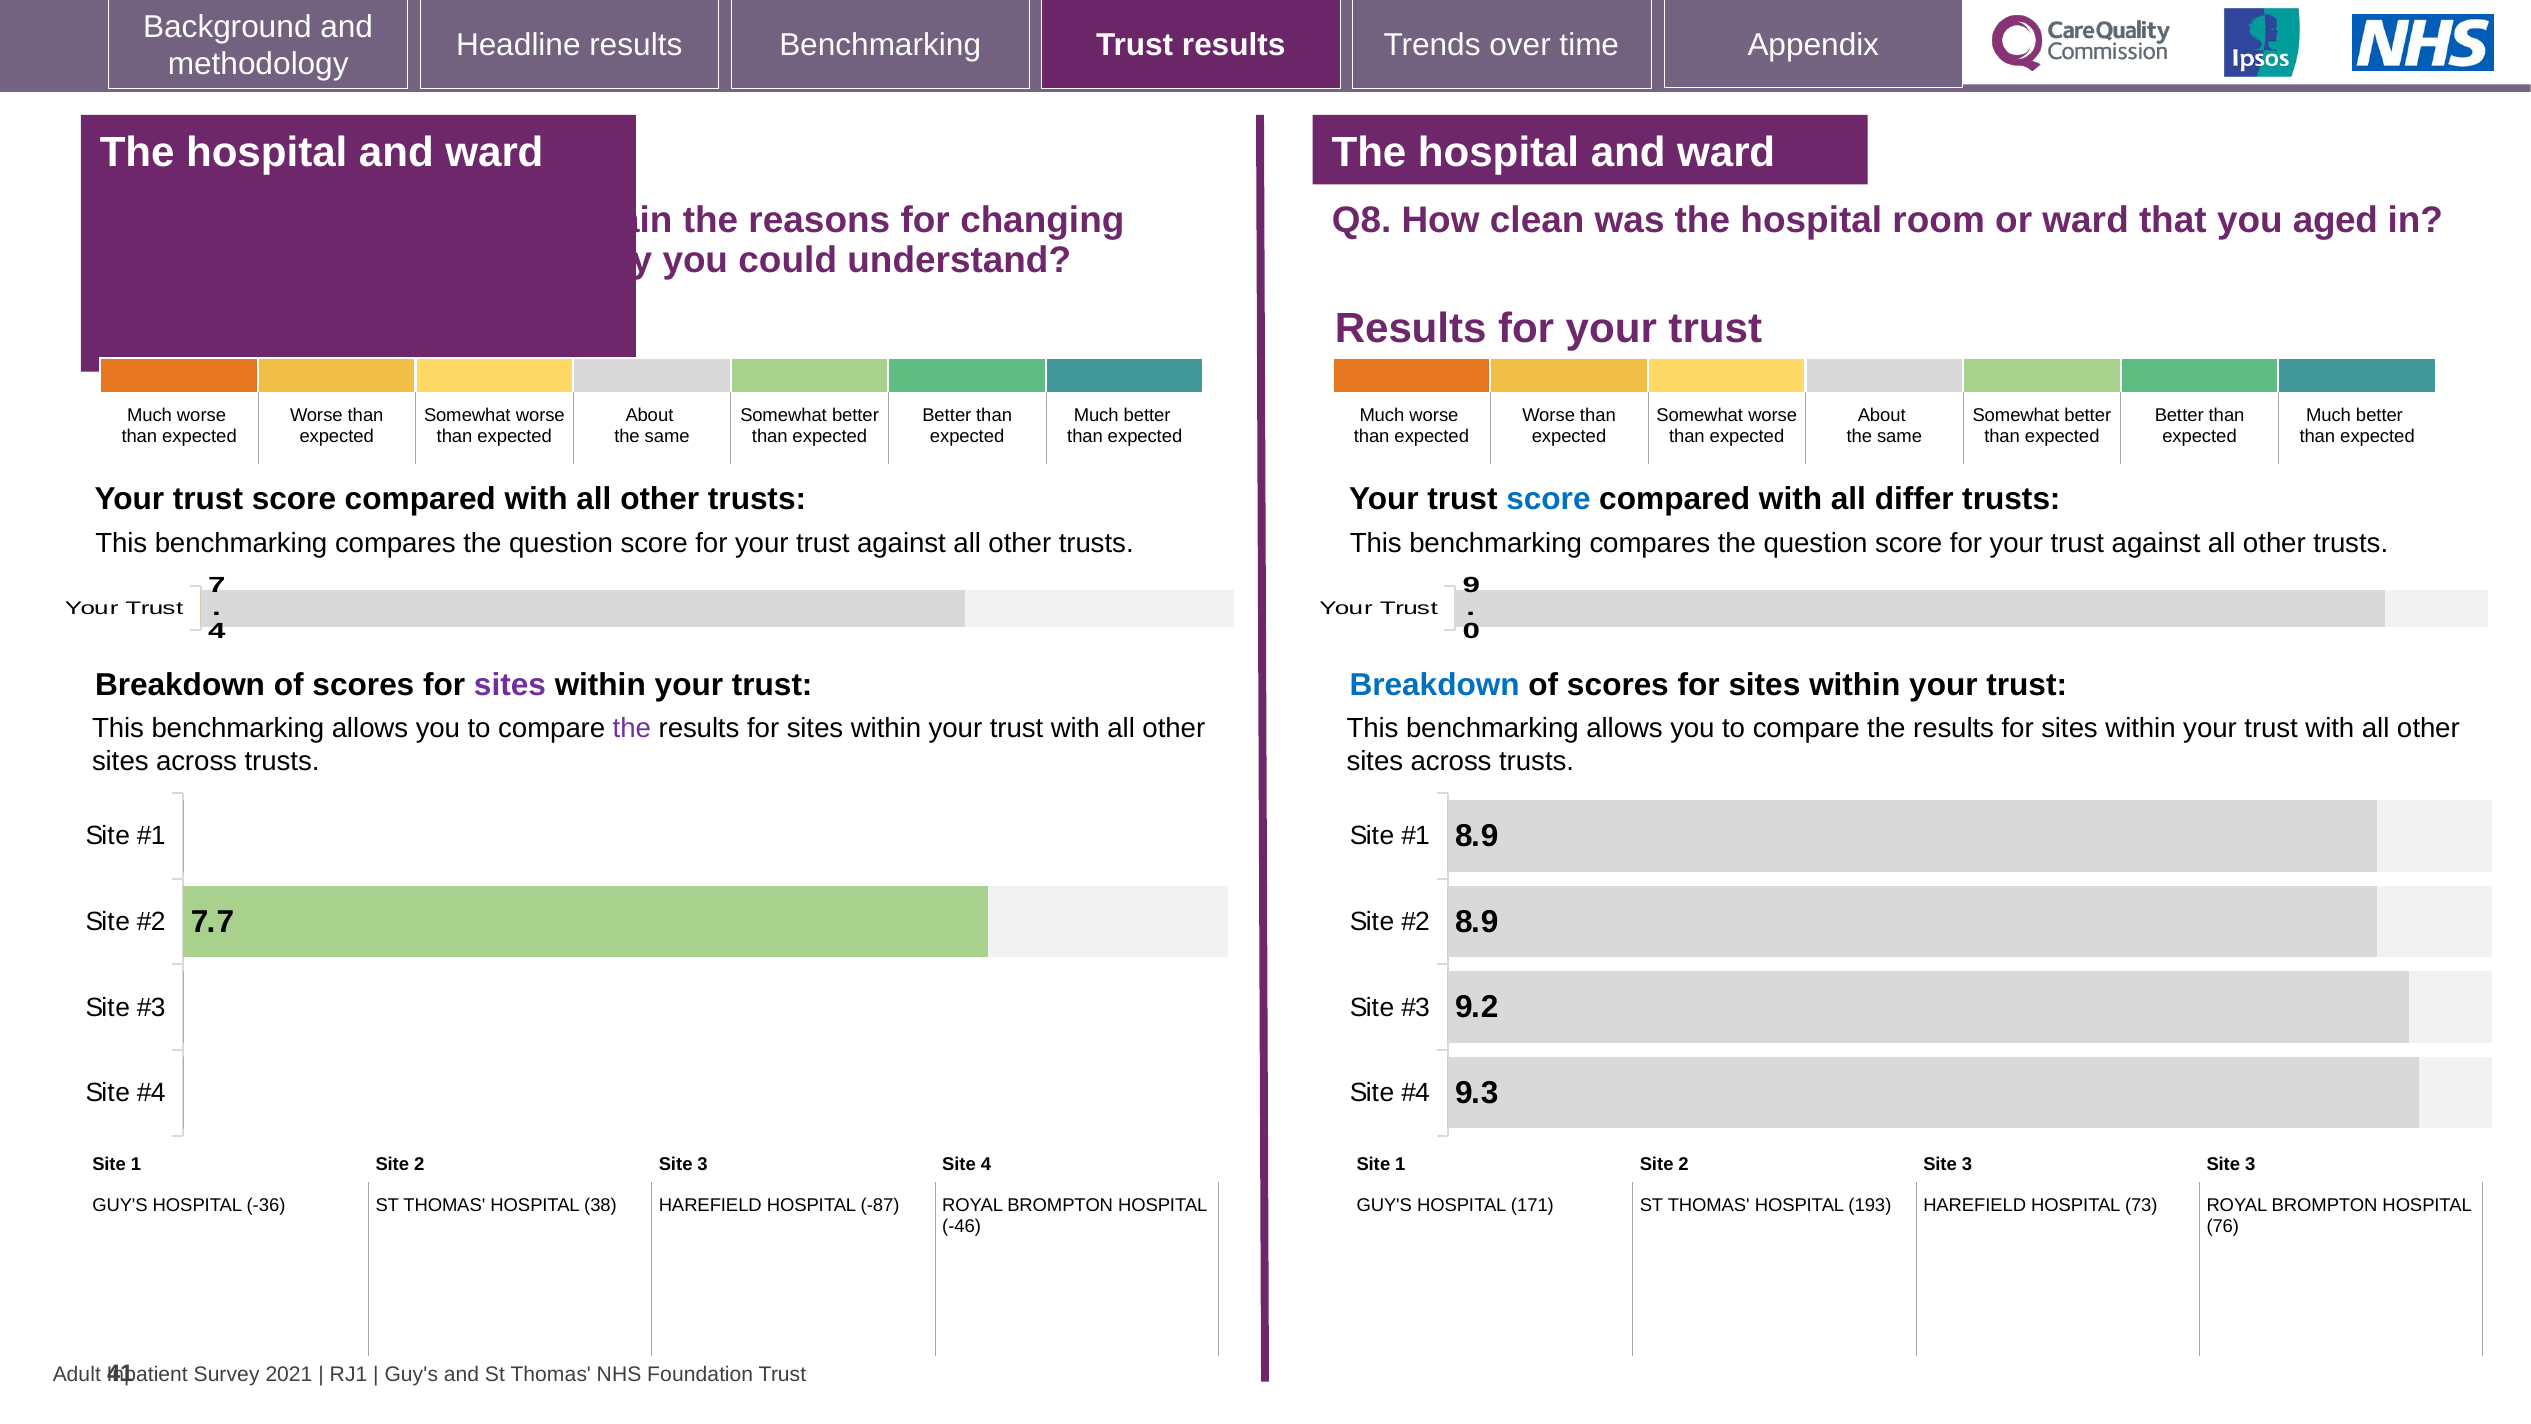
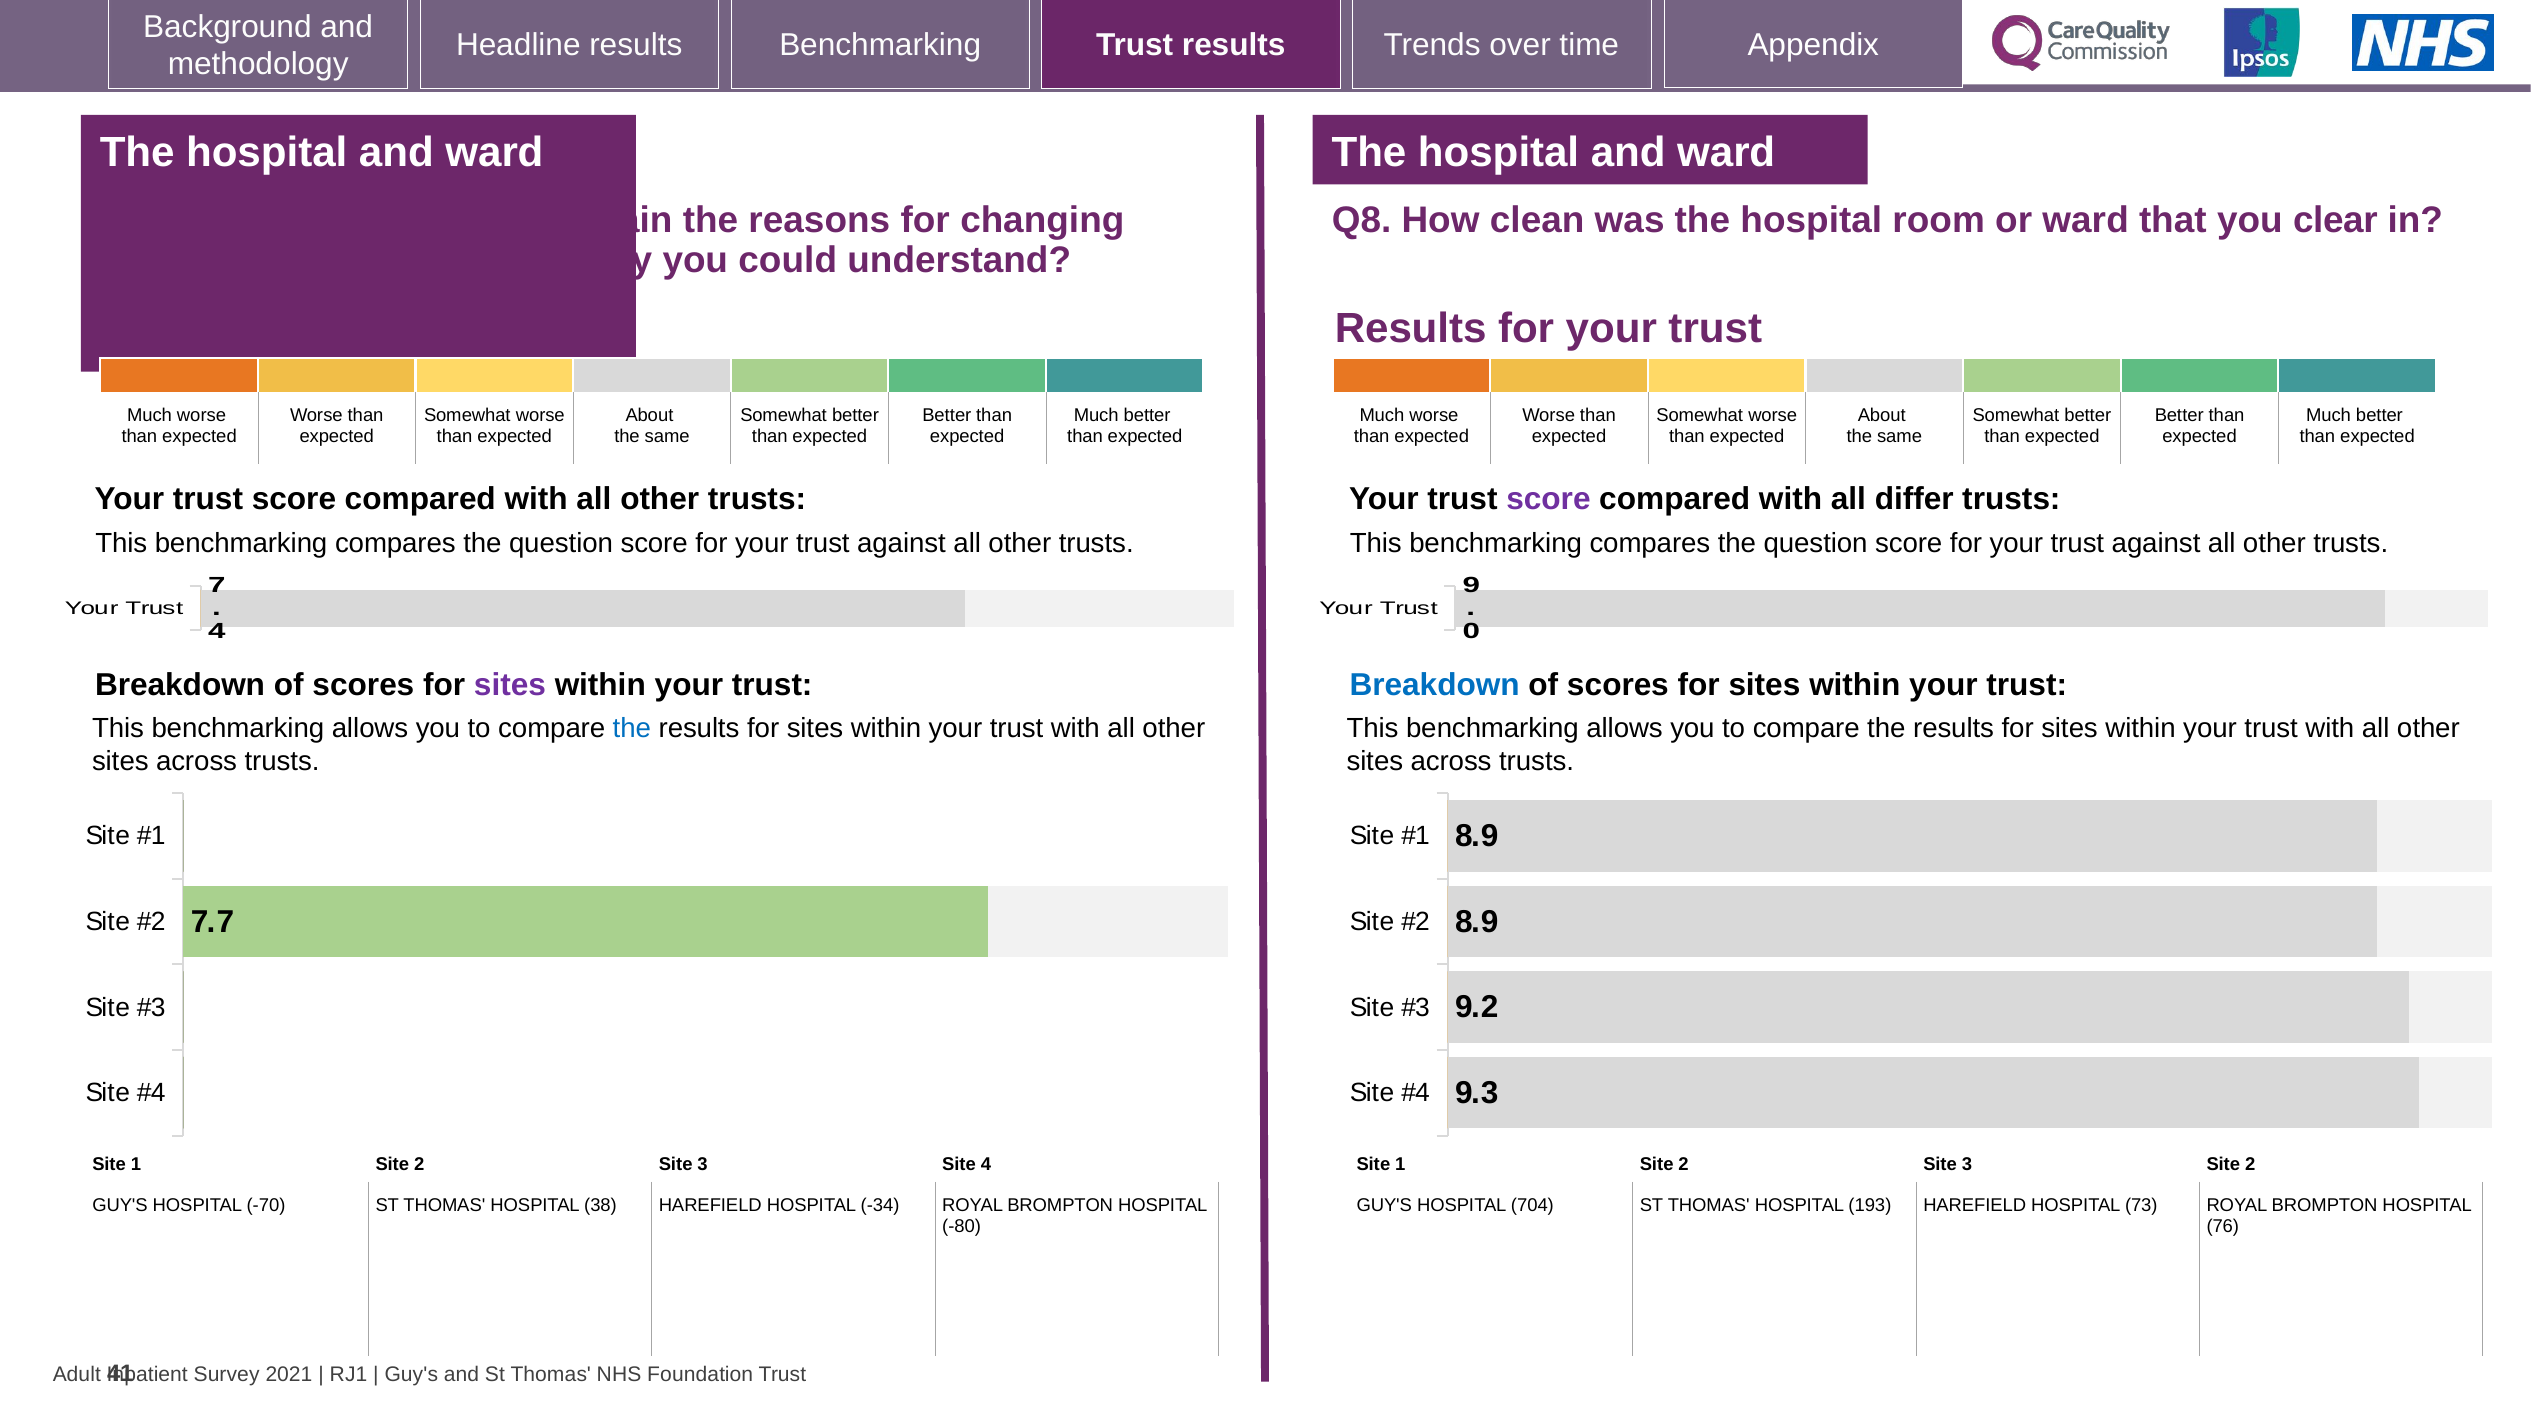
aged: aged -> clear (2335, 221)
score colour: blue -> purple (1548, 499)
the colour: purple -> blue (632, 728)
3 Site 3: 3 -> 2 (2250, 1164)
-36: -36 -> -70 (266, 1205)
-87: -87 -> -34 (880, 1205)
171: 171 -> 704 (1532, 1205)
-46: -46 -> -80 (962, 1226)
